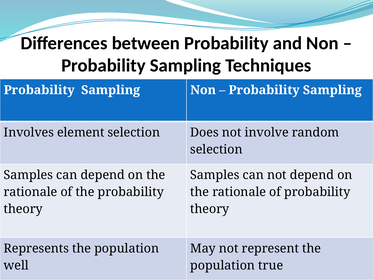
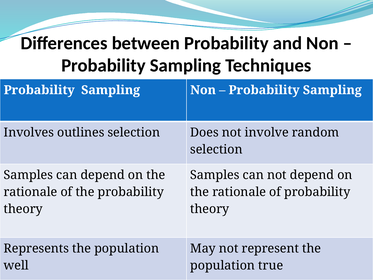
element: element -> outlines (81, 132)
